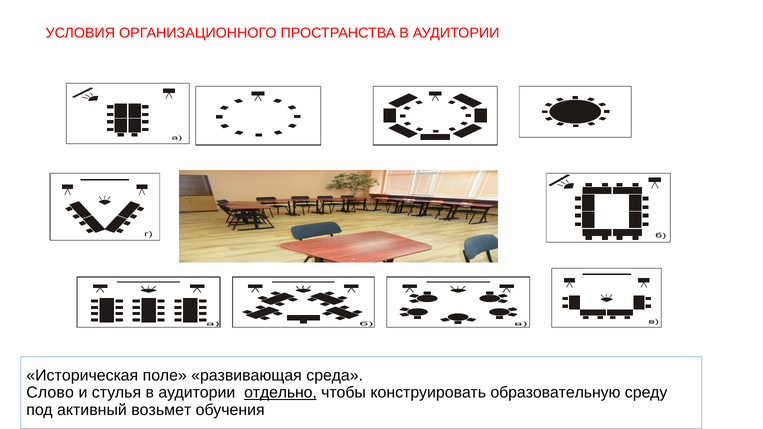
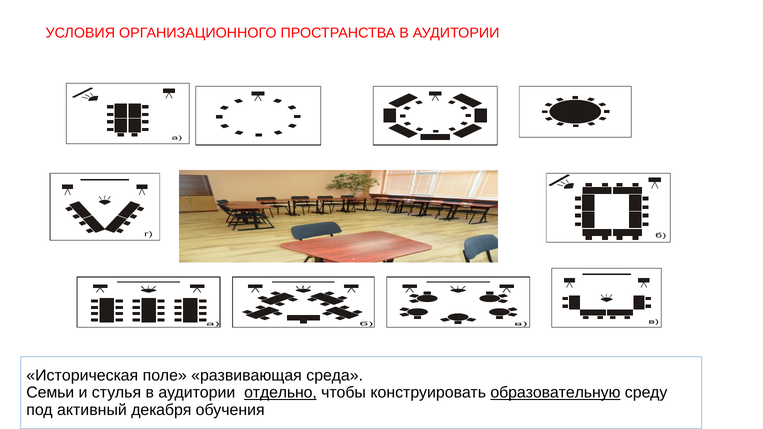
Слово: Слово -> Семьи (50, 393)
образовательную underline: none -> present (555, 393)
возьмет: возьмет -> декабря (161, 410)
